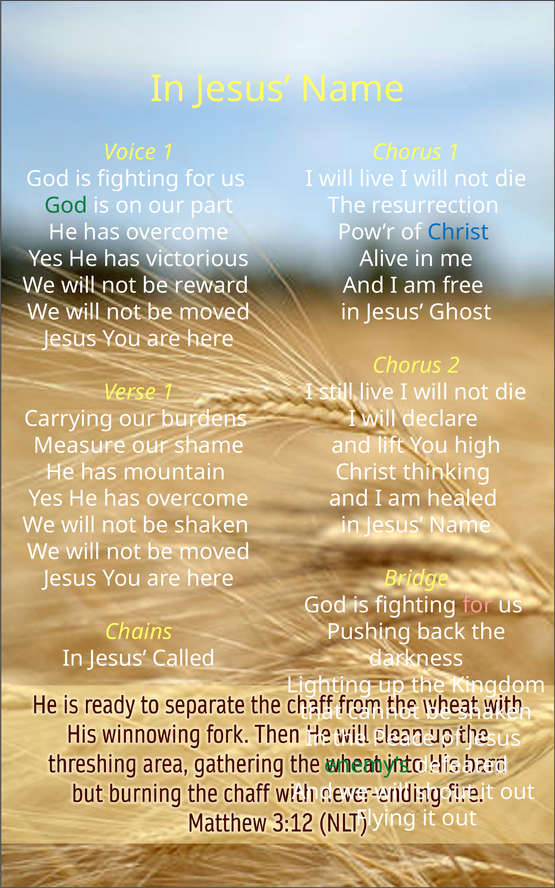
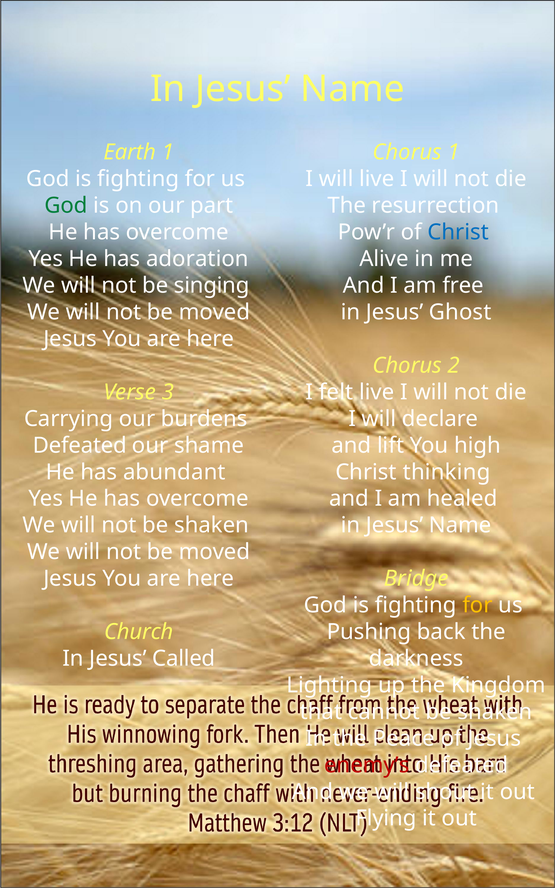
Voice: Voice -> Earth (130, 152)
victorious: victorious -> adoration (197, 259)
reward: reward -> singing (212, 286)
Verse 1: 1 -> 3 (168, 392)
still: still -> felt (336, 392)
Measure: Measure -> Defeated (80, 445)
mountain: mountain -> abundant (174, 472)
for colour: pink -> yellow (477, 605)
Chains: Chains -> Church (139, 632)
enemy’s colour: green -> red (367, 765)
